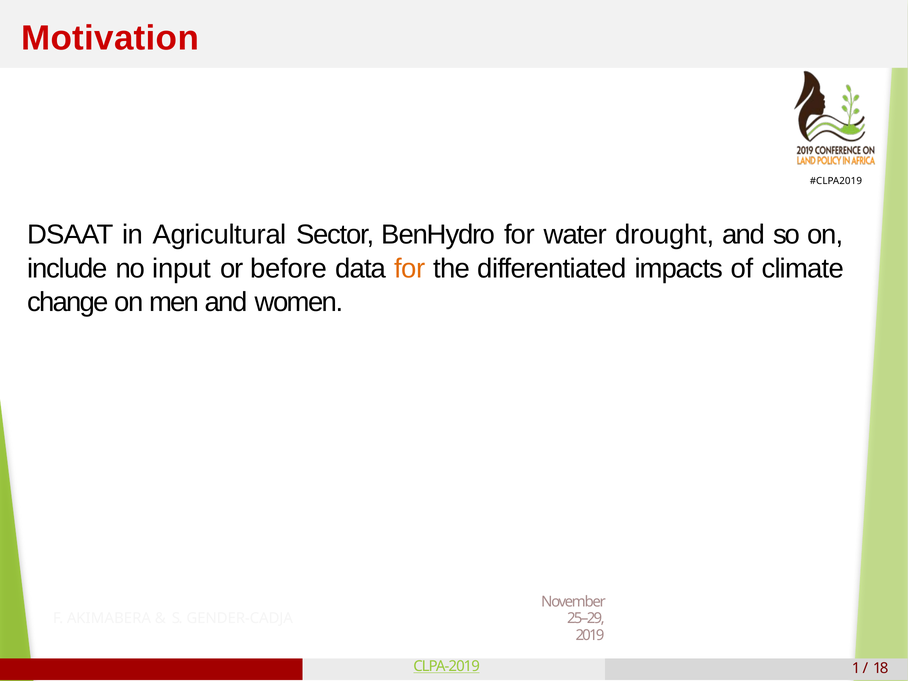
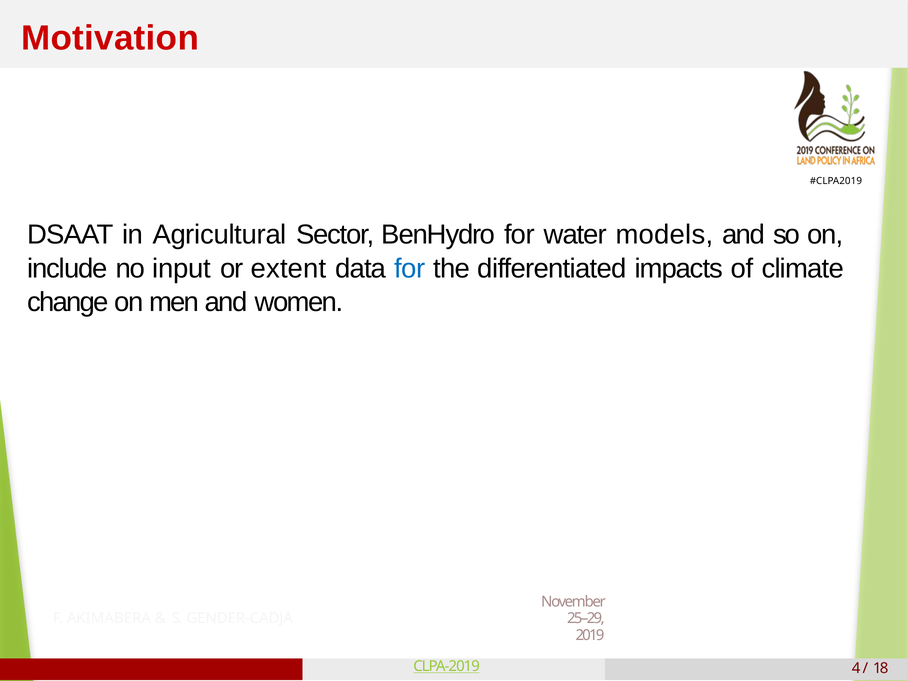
drought: drought -> models (665, 235)
before: before -> extent (289, 269)
for colour: orange -> blue (410, 269)
1: 1 -> 4 (856, 669)
